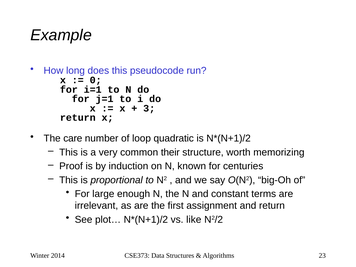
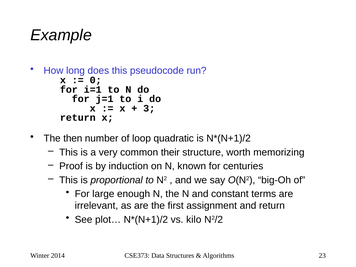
care: care -> then (73, 138)
like: like -> kilo (194, 220)
